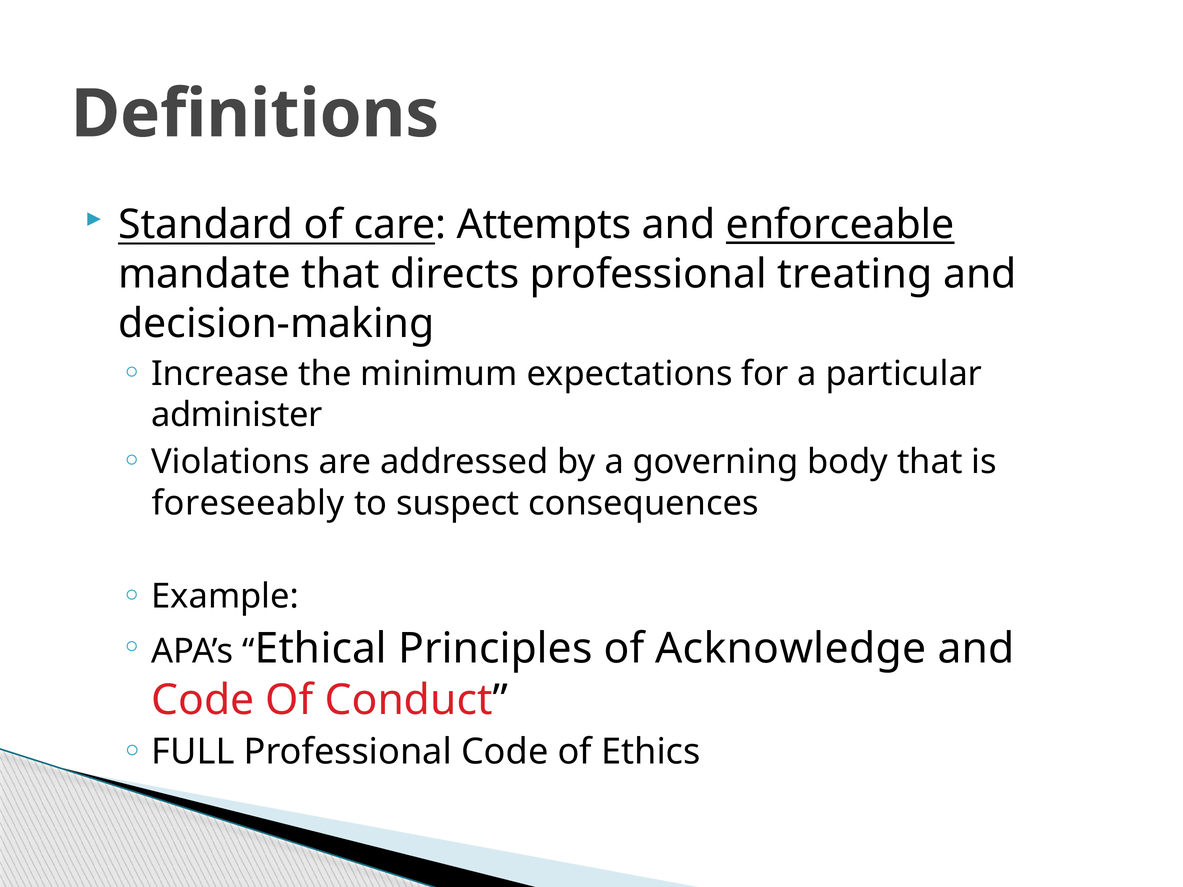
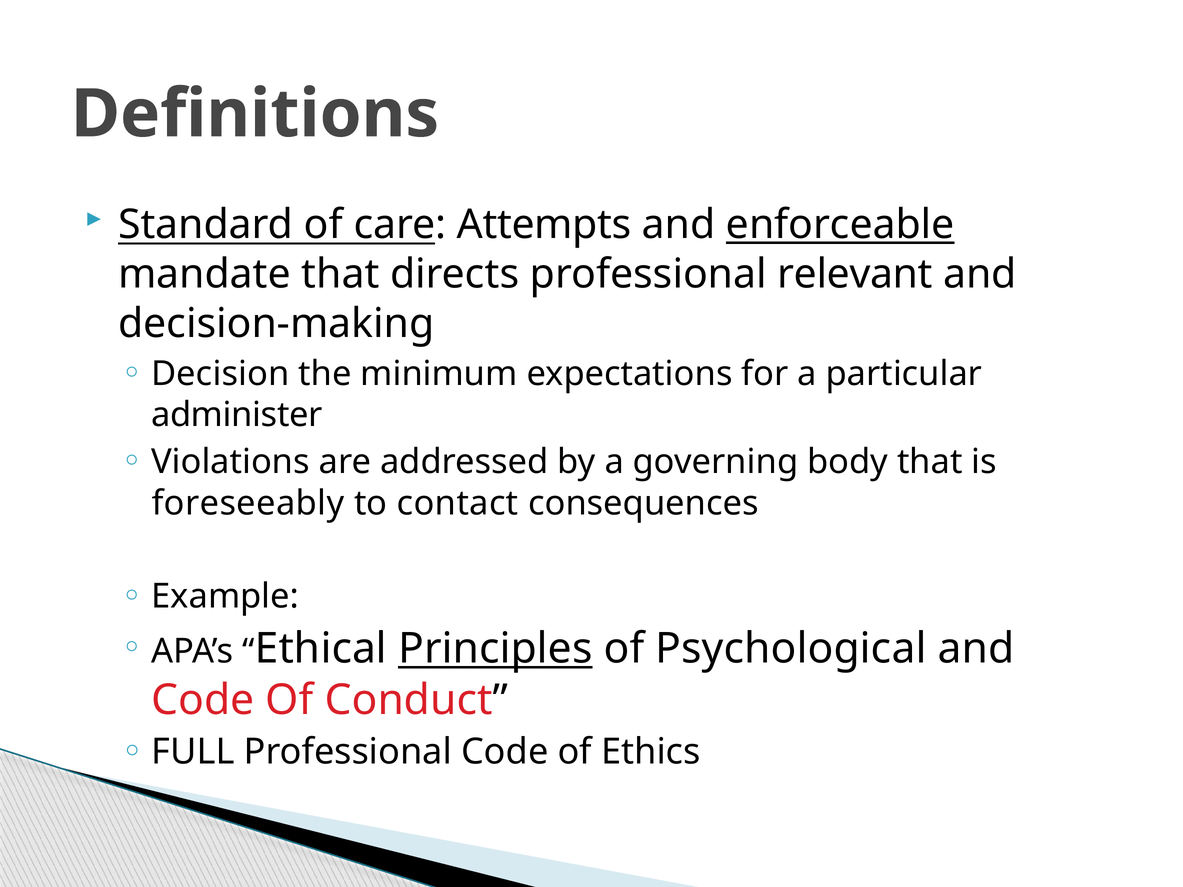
treating: treating -> relevant (855, 274)
Increase: Increase -> Decision (220, 374)
suspect: suspect -> contact (458, 503)
Principles underline: none -> present (495, 649)
Acknowledge: Acknowledge -> Psychological (791, 649)
